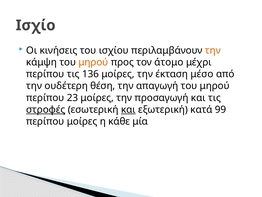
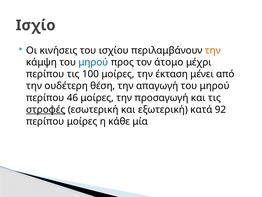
μηρού colour: orange -> blue (93, 62)
136: 136 -> 100 (90, 74)
μέσο: μέσο -> μένει (202, 74)
23: 23 -> 46 (72, 98)
και underline: present -> none (128, 109)
99: 99 -> 92 (221, 109)
